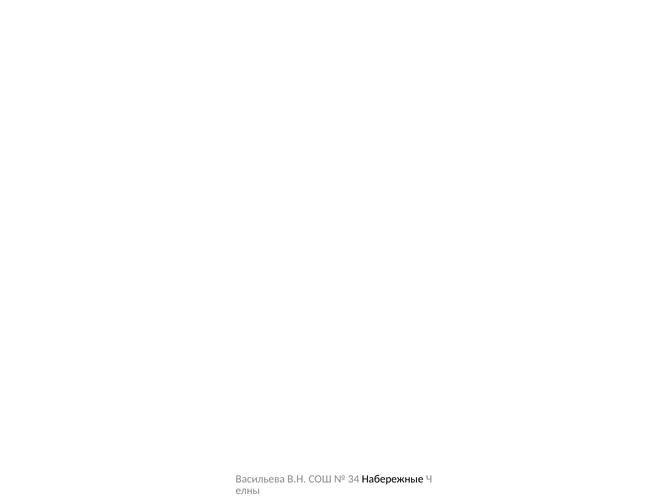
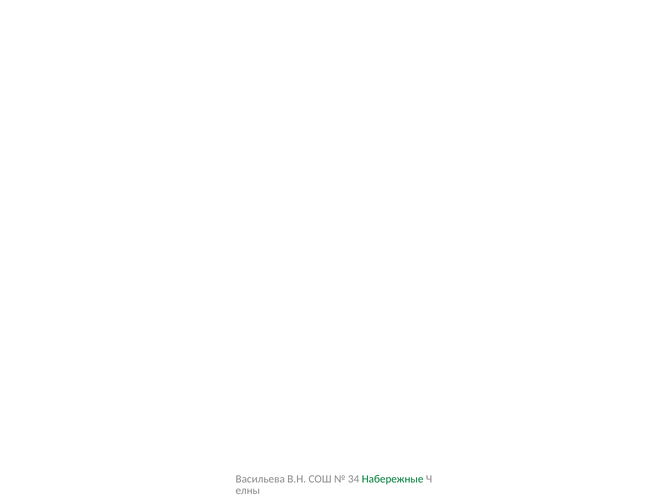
Набережные colour: black -> green (393, 480)
